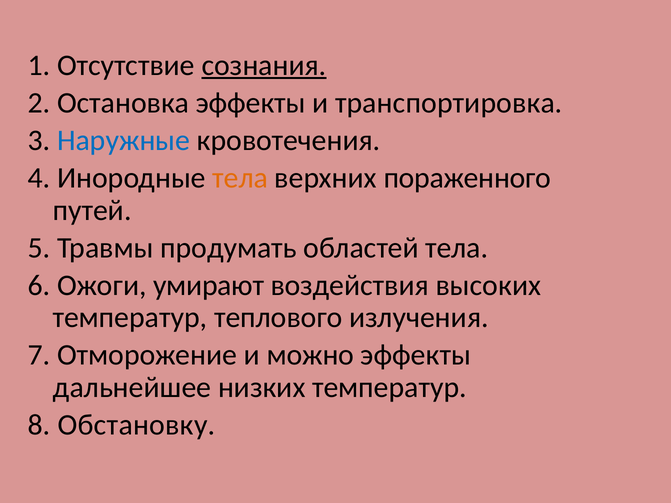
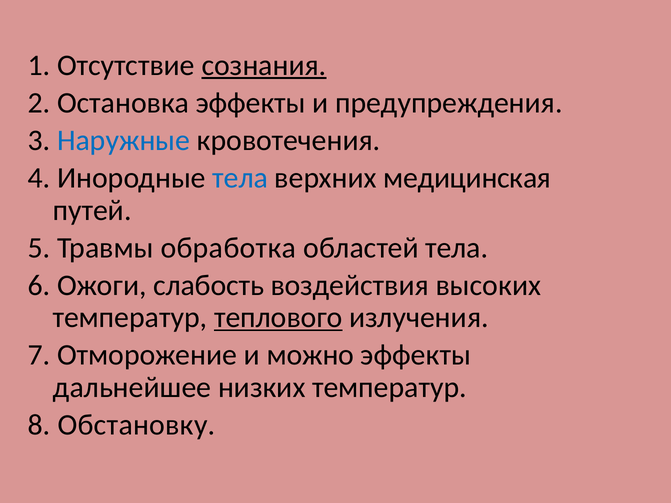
транспортировка: транспортировка -> предупреждения (449, 103)
тела colour: orange -> blue (240, 178)
пораженного: пораженного -> медицинская (467, 178)
продумать: продумать -> обработка (228, 248)
умирают: умирают -> слабость (209, 285)
теплового underline: none -> present (278, 318)
